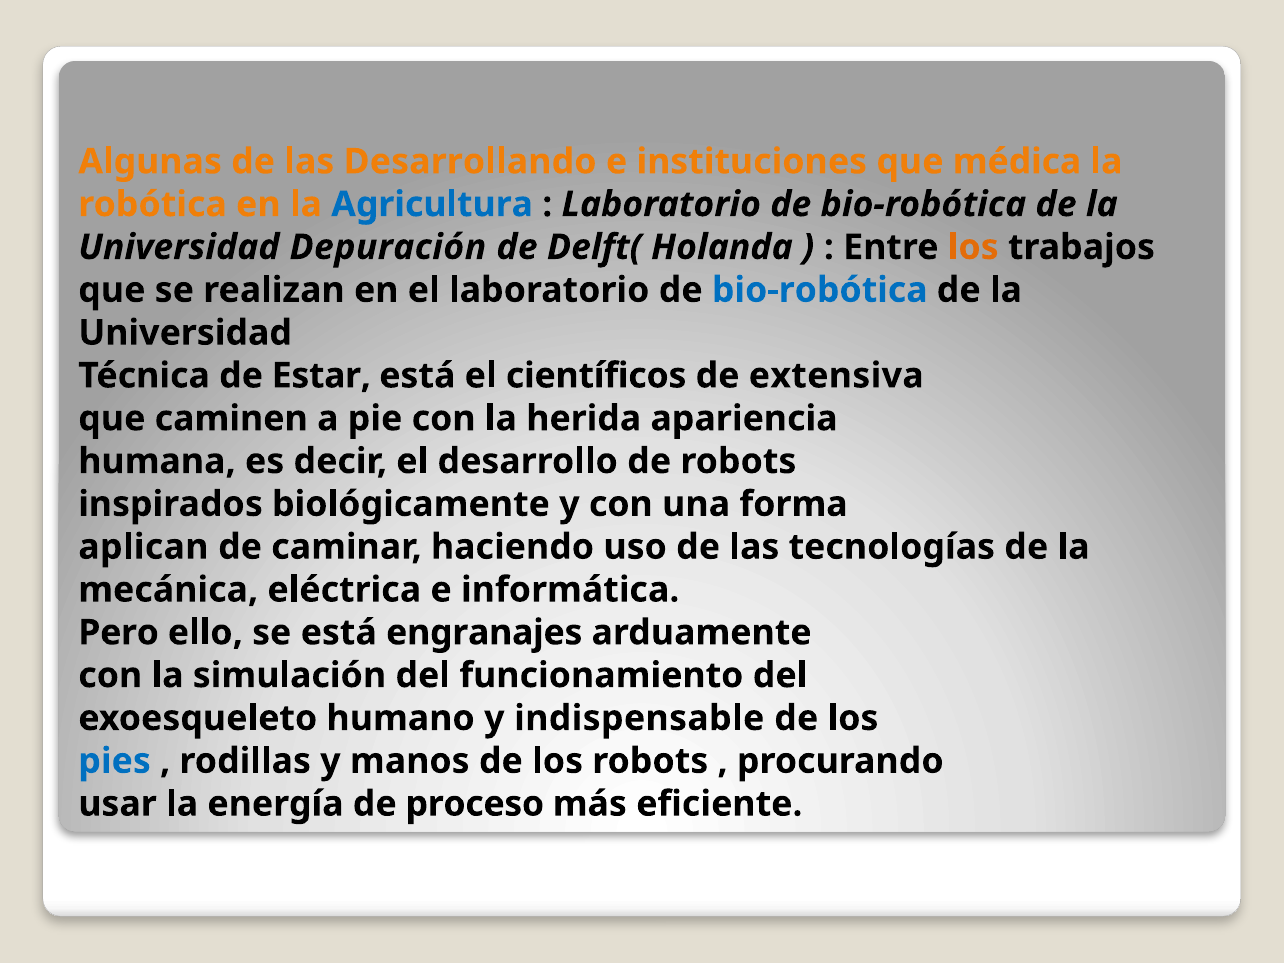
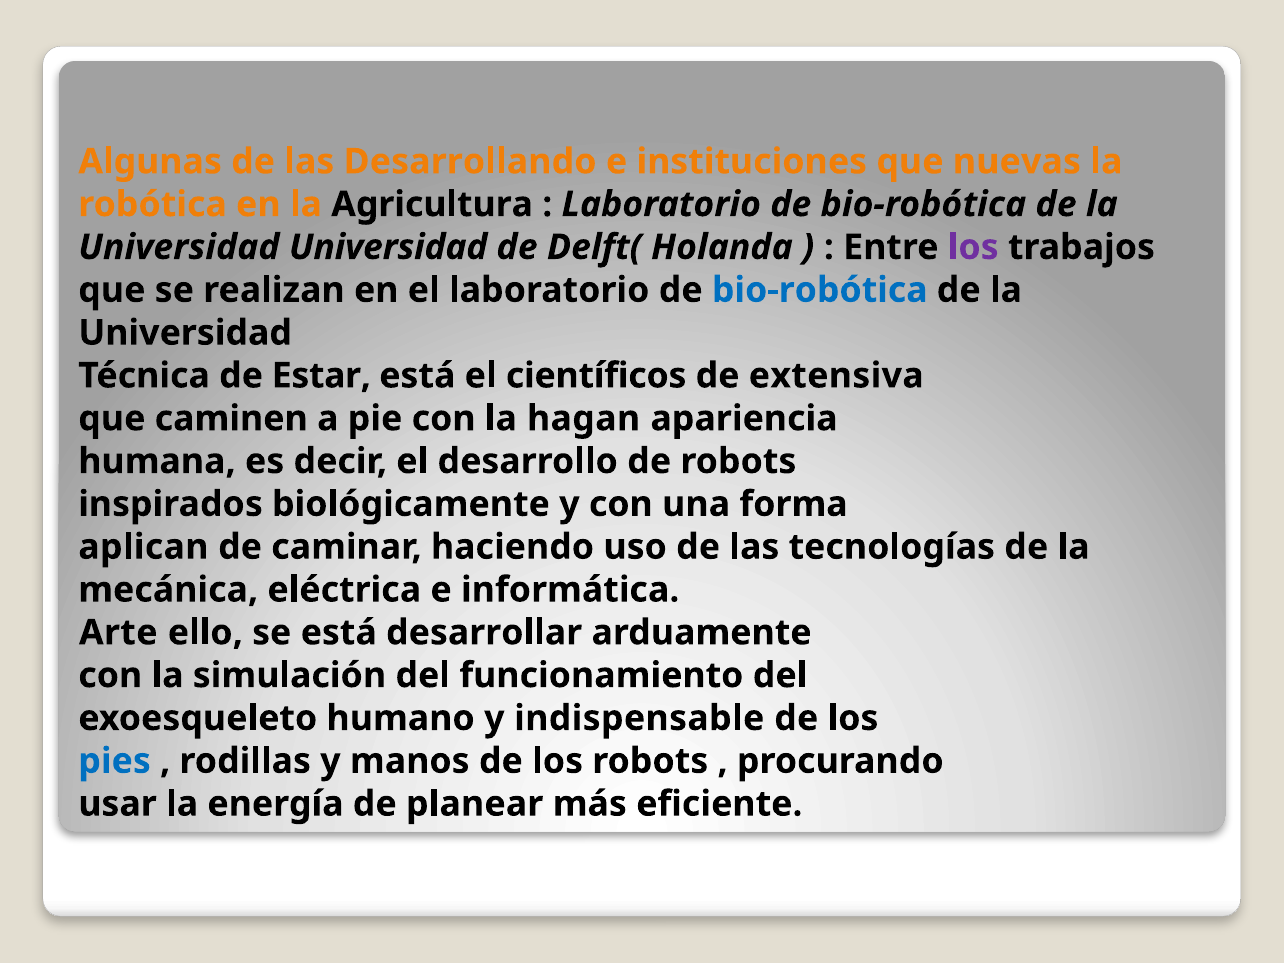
médica: médica -> nuevas (1017, 162)
Agricultura colour: blue -> black (432, 204)
Universidad Depuración: Depuración -> Universidad (388, 247)
los colour: orange -> purple (973, 247)
herida: herida -> hagan (584, 419)
Pero: Pero -> Arte (118, 633)
engranajes: engranajes -> desarrollar (484, 633)
proceso: proceso -> planear (475, 804)
